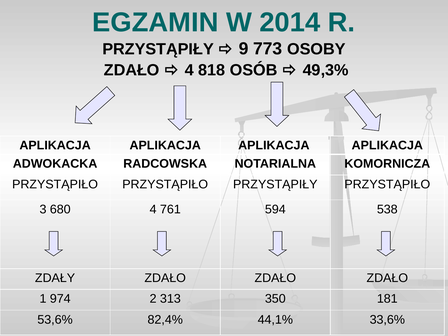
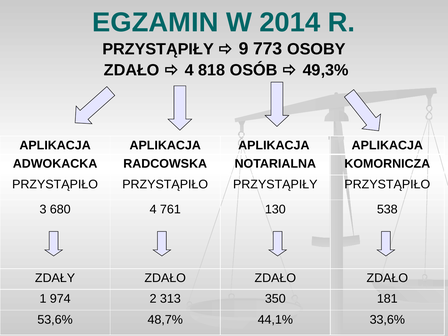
594: 594 -> 130 (275, 209)
82,4%: 82,4% -> 48,7% (165, 320)
